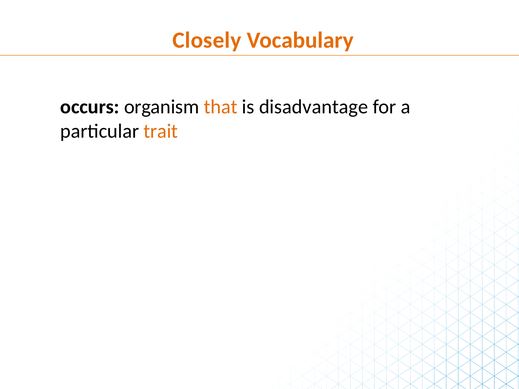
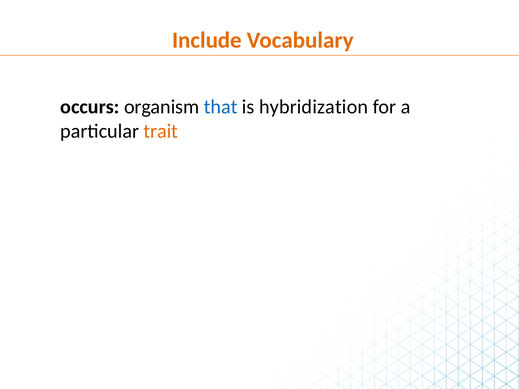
Closely: Closely -> Include (207, 40)
that colour: orange -> blue (221, 107)
disadvantage: disadvantage -> hybridization (314, 107)
